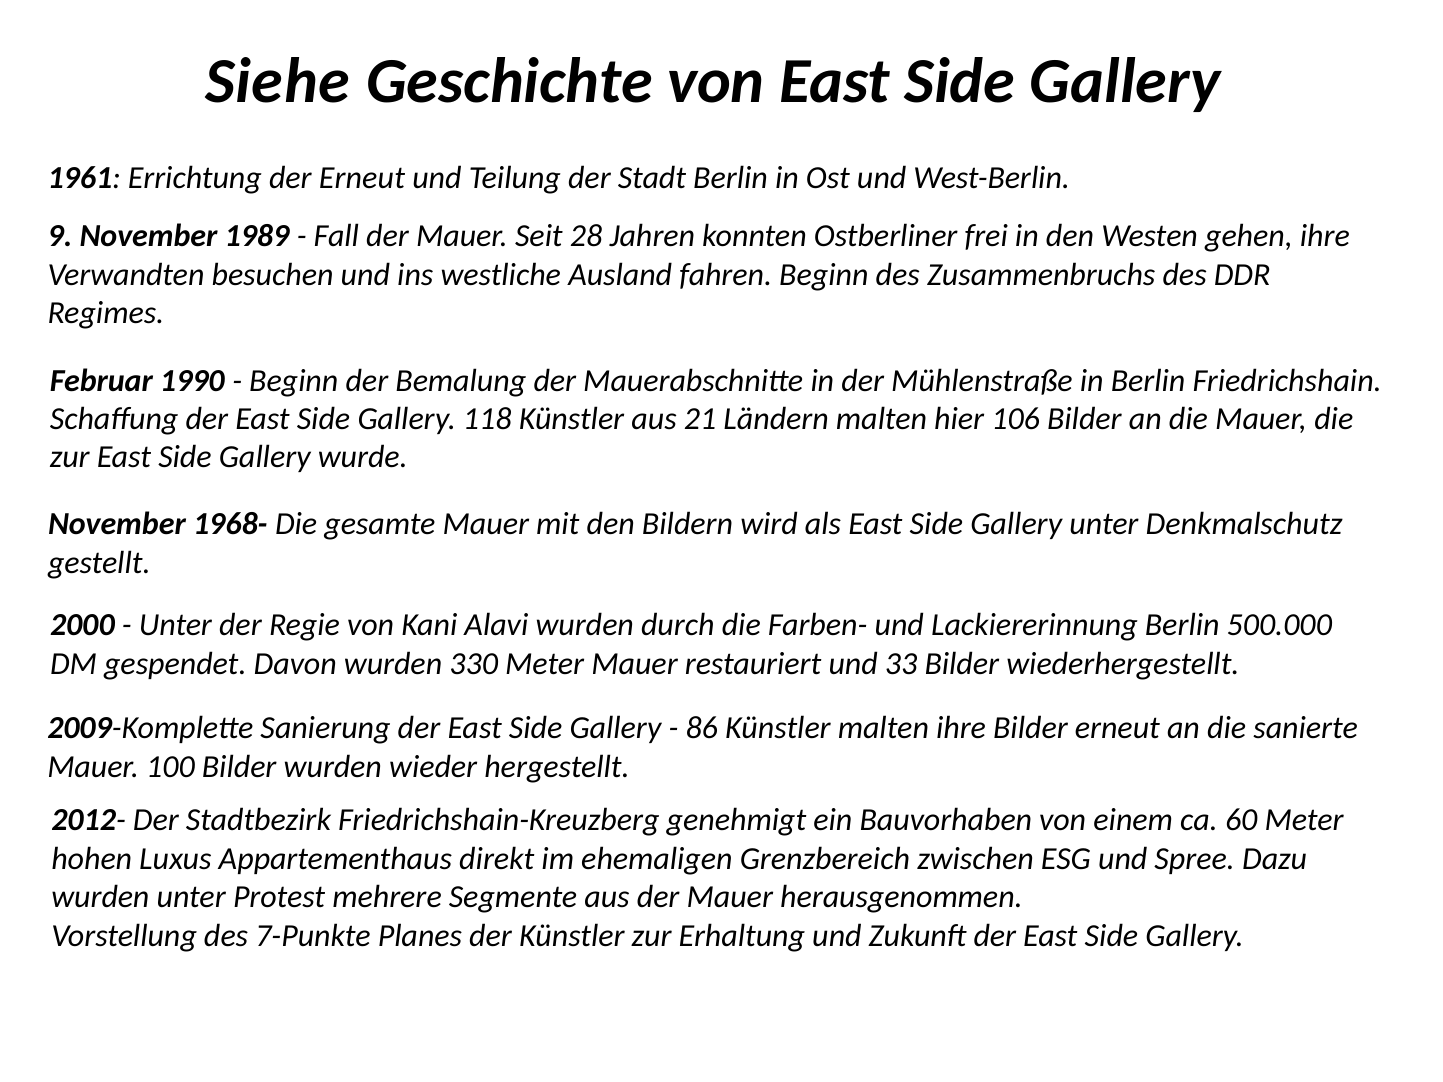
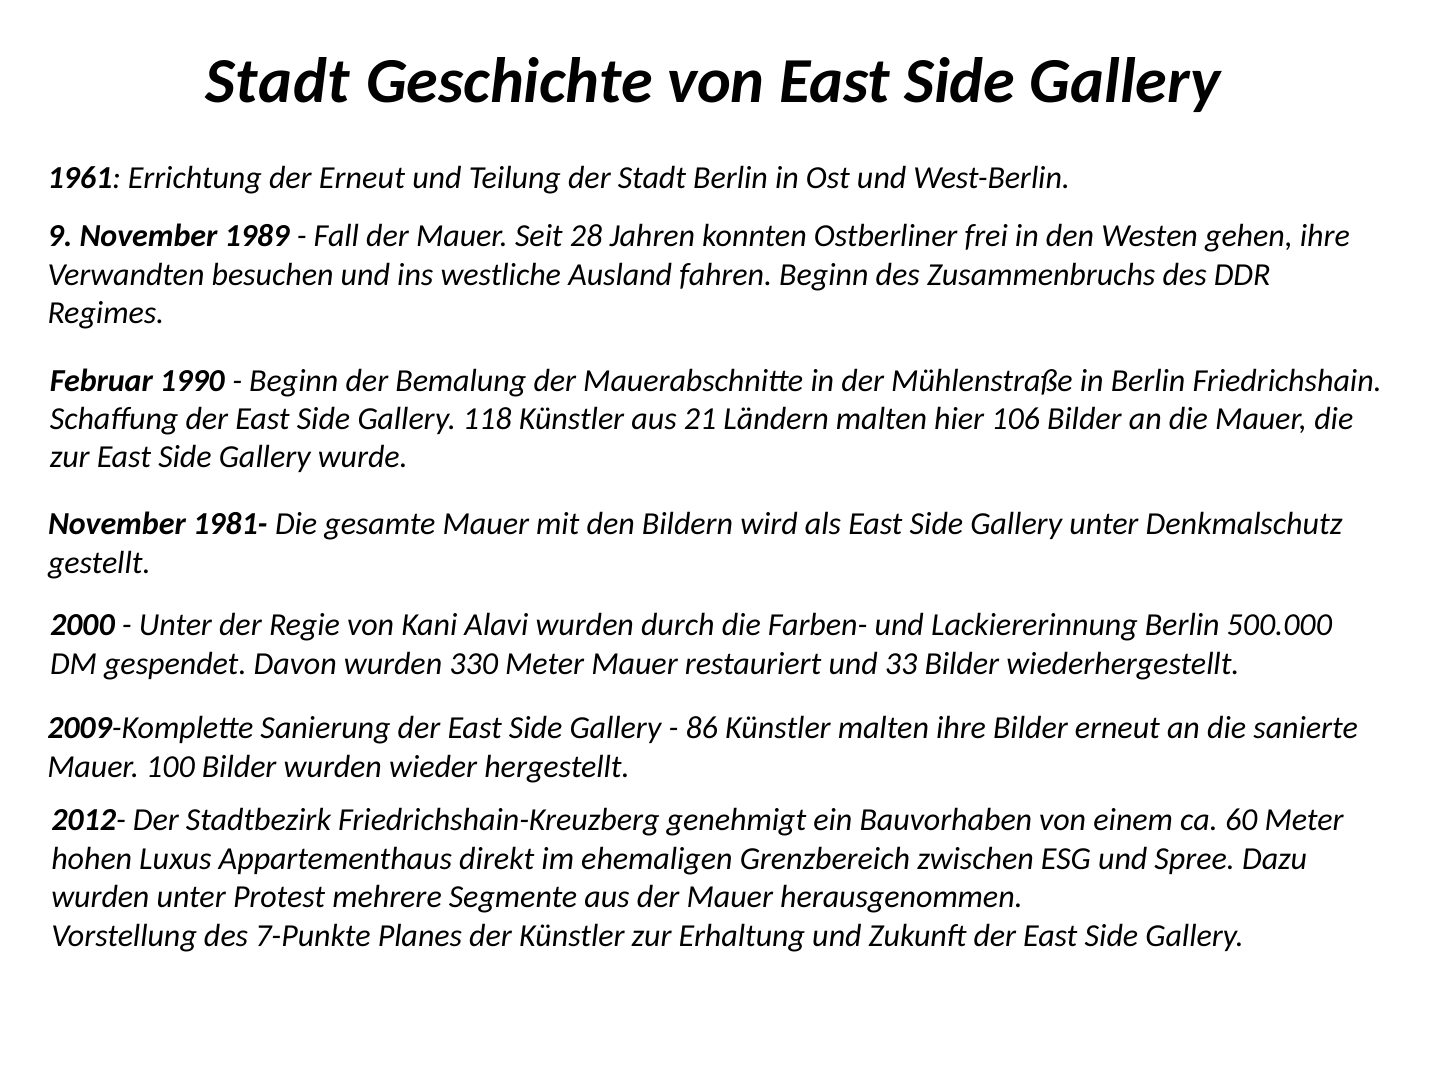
Siehe: Siehe -> Stadt (278, 82)
1968-: 1968- -> 1981- (230, 524)
